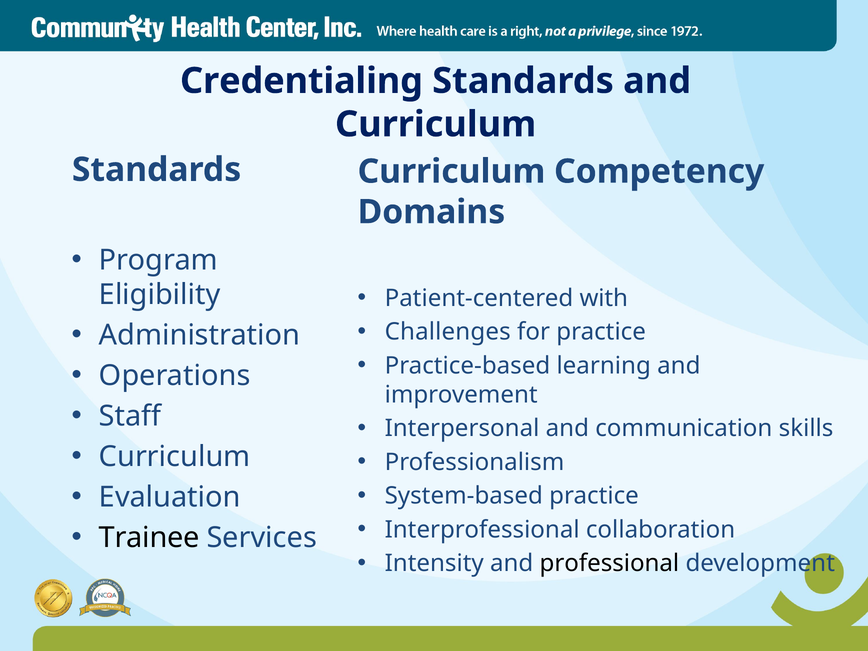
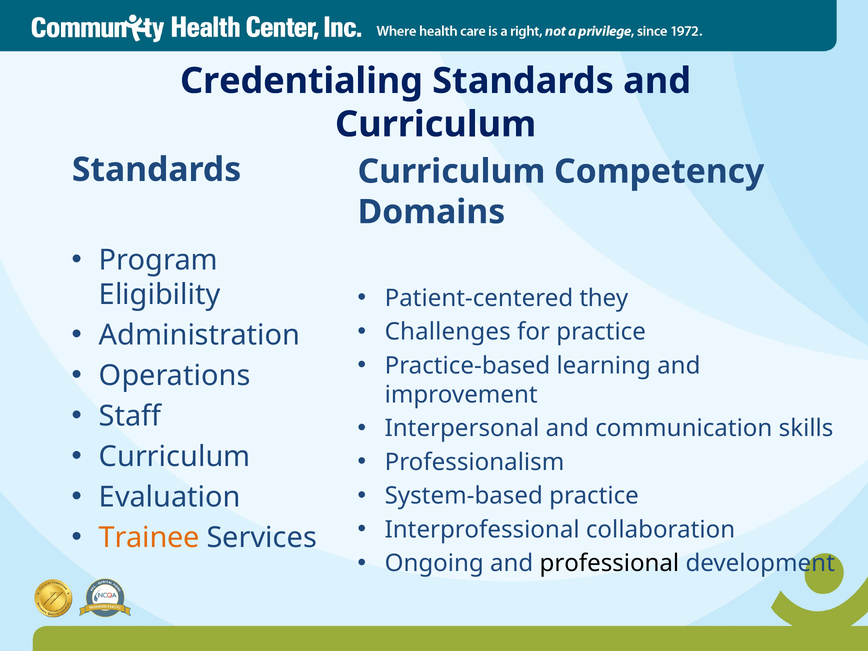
with: with -> they (604, 298)
Trainee colour: black -> orange (149, 538)
Intensity: Intensity -> Ongoing (434, 564)
